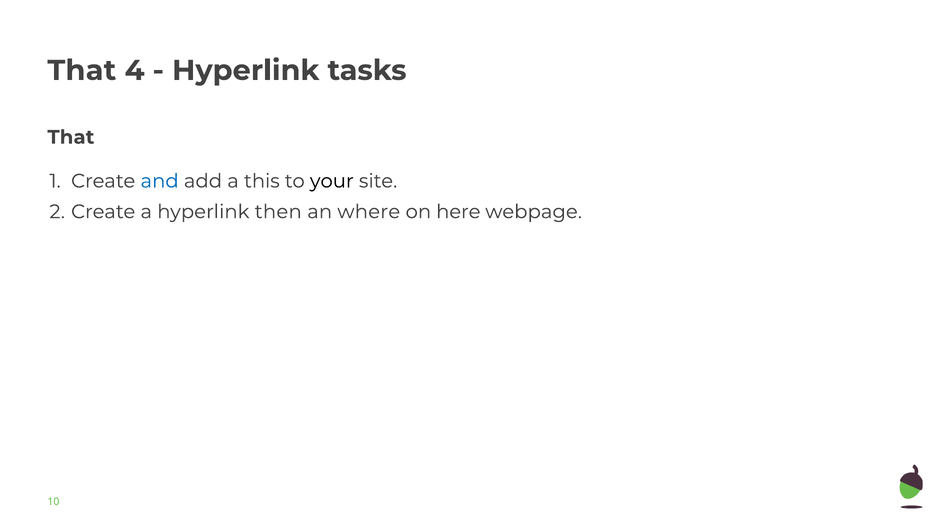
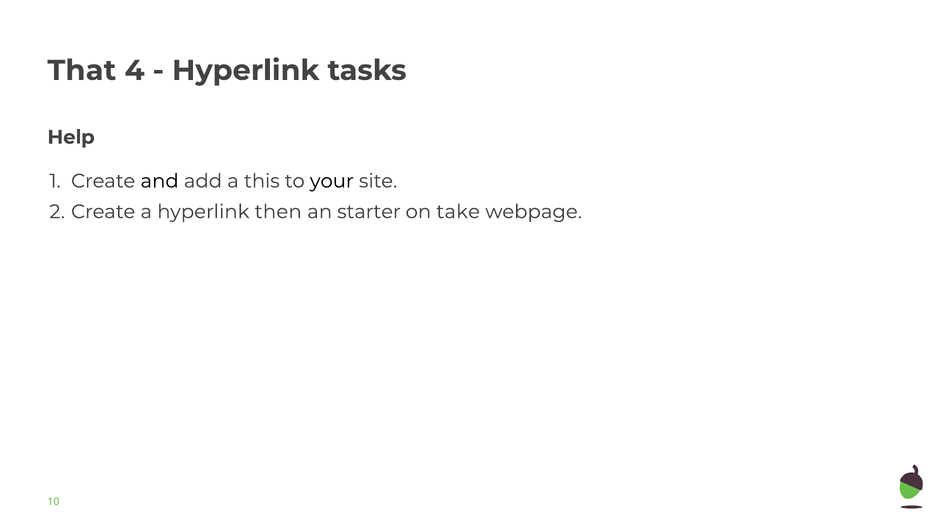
That: That -> Help (71, 137)
and colour: blue -> black (160, 181)
where: where -> starter (369, 212)
here: here -> take (458, 212)
